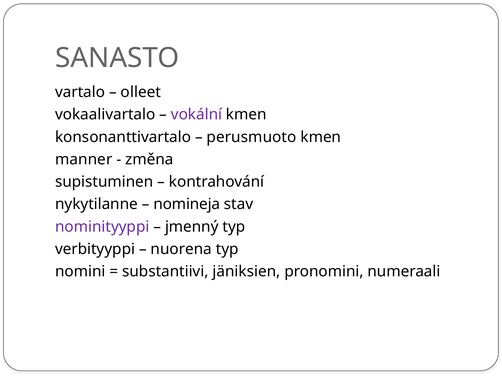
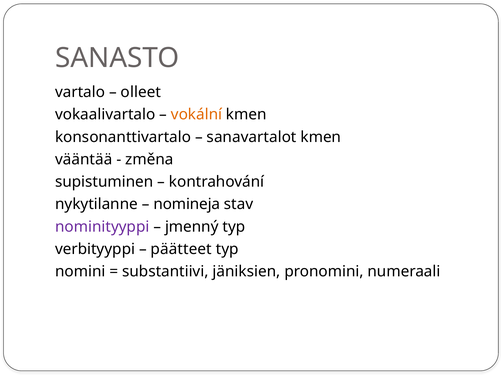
vokální colour: purple -> orange (196, 115)
perusmuoto: perusmuoto -> sanavartalot (252, 137)
manner: manner -> vääntää (84, 160)
nuorena: nuorena -> päätteet (181, 249)
